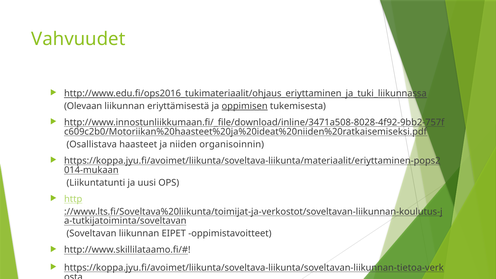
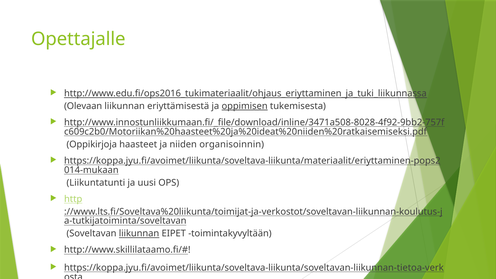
Vahvuudet: Vahvuudet -> Opettajalle (78, 39)
Osallistava: Osallistava -> Oppikirjoja (92, 144)
liikunnan underline: none -> present (139, 234)
oppimistavoitteet: oppimistavoitteet -> toimintakyvyltään (230, 234)
